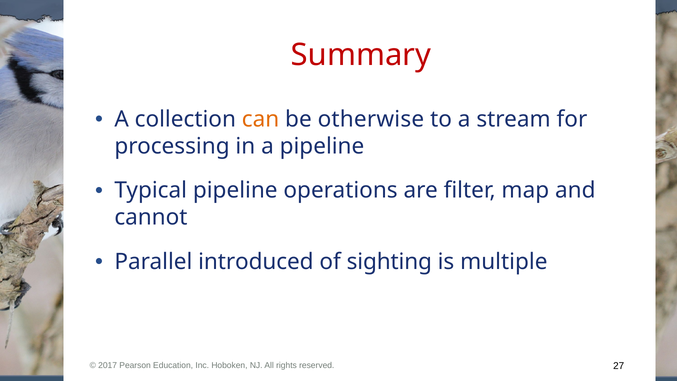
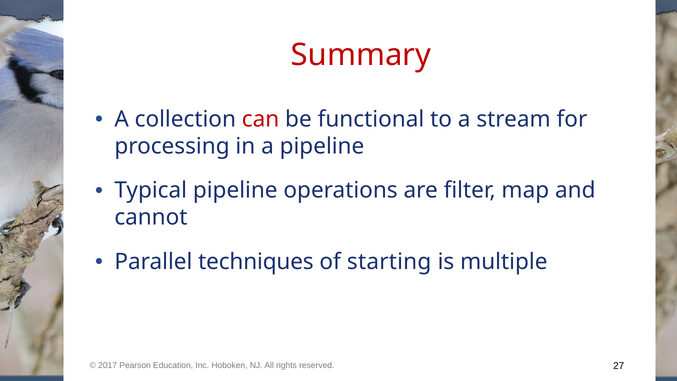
can colour: orange -> red (261, 119)
otherwise: otherwise -> functional (371, 119)
introduced: introduced -> techniques (256, 261)
sighting: sighting -> starting (389, 261)
